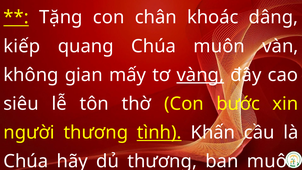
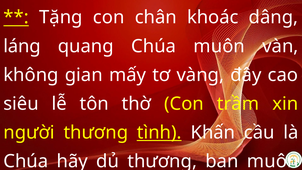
kiếp: kiếp -> láng (22, 46)
vàng underline: present -> none (200, 75)
bước: bước -> trầm (238, 104)
